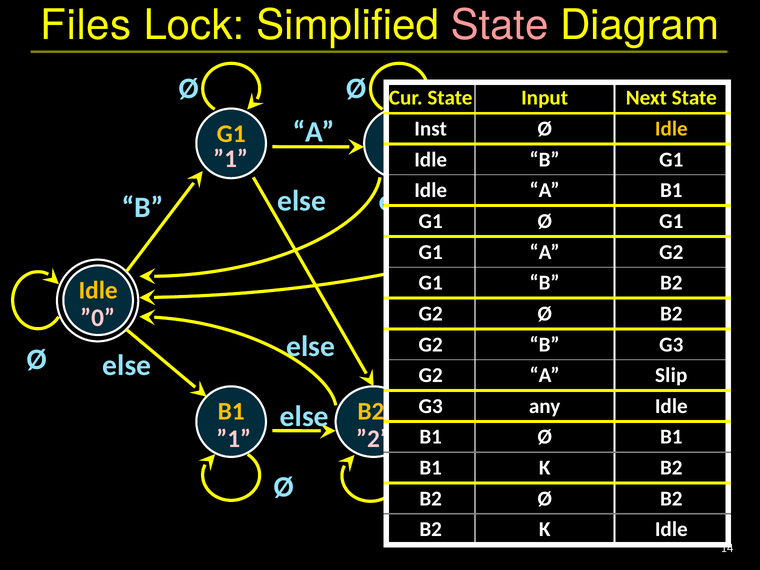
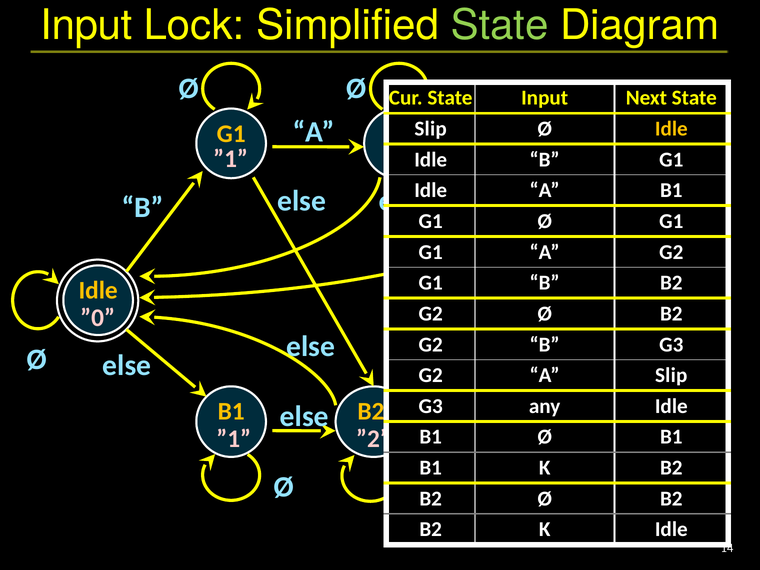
Files: Files -> Input (86, 25)
State colour: pink -> light green (500, 25)
Inst: Inst -> Slip (431, 129)
